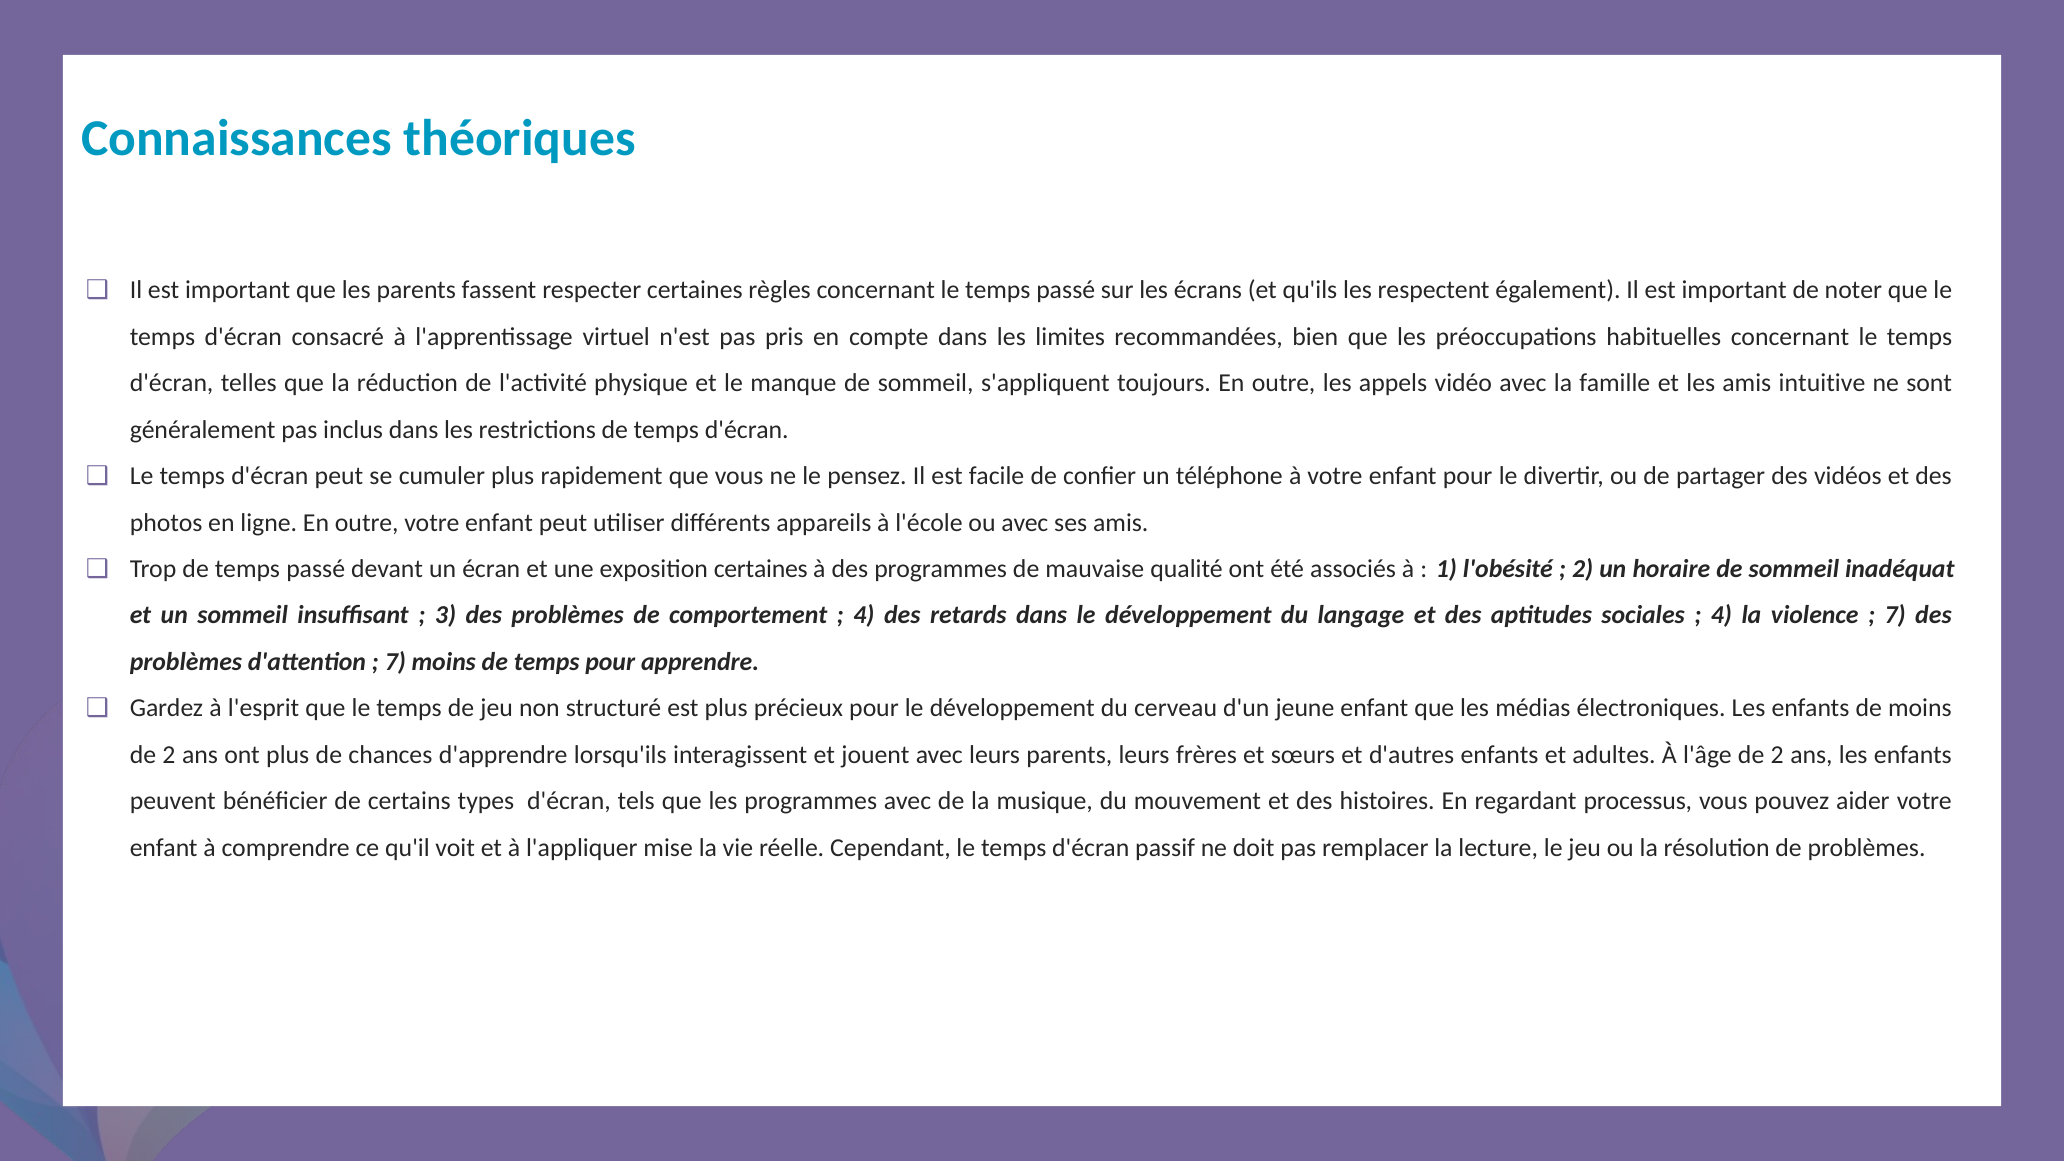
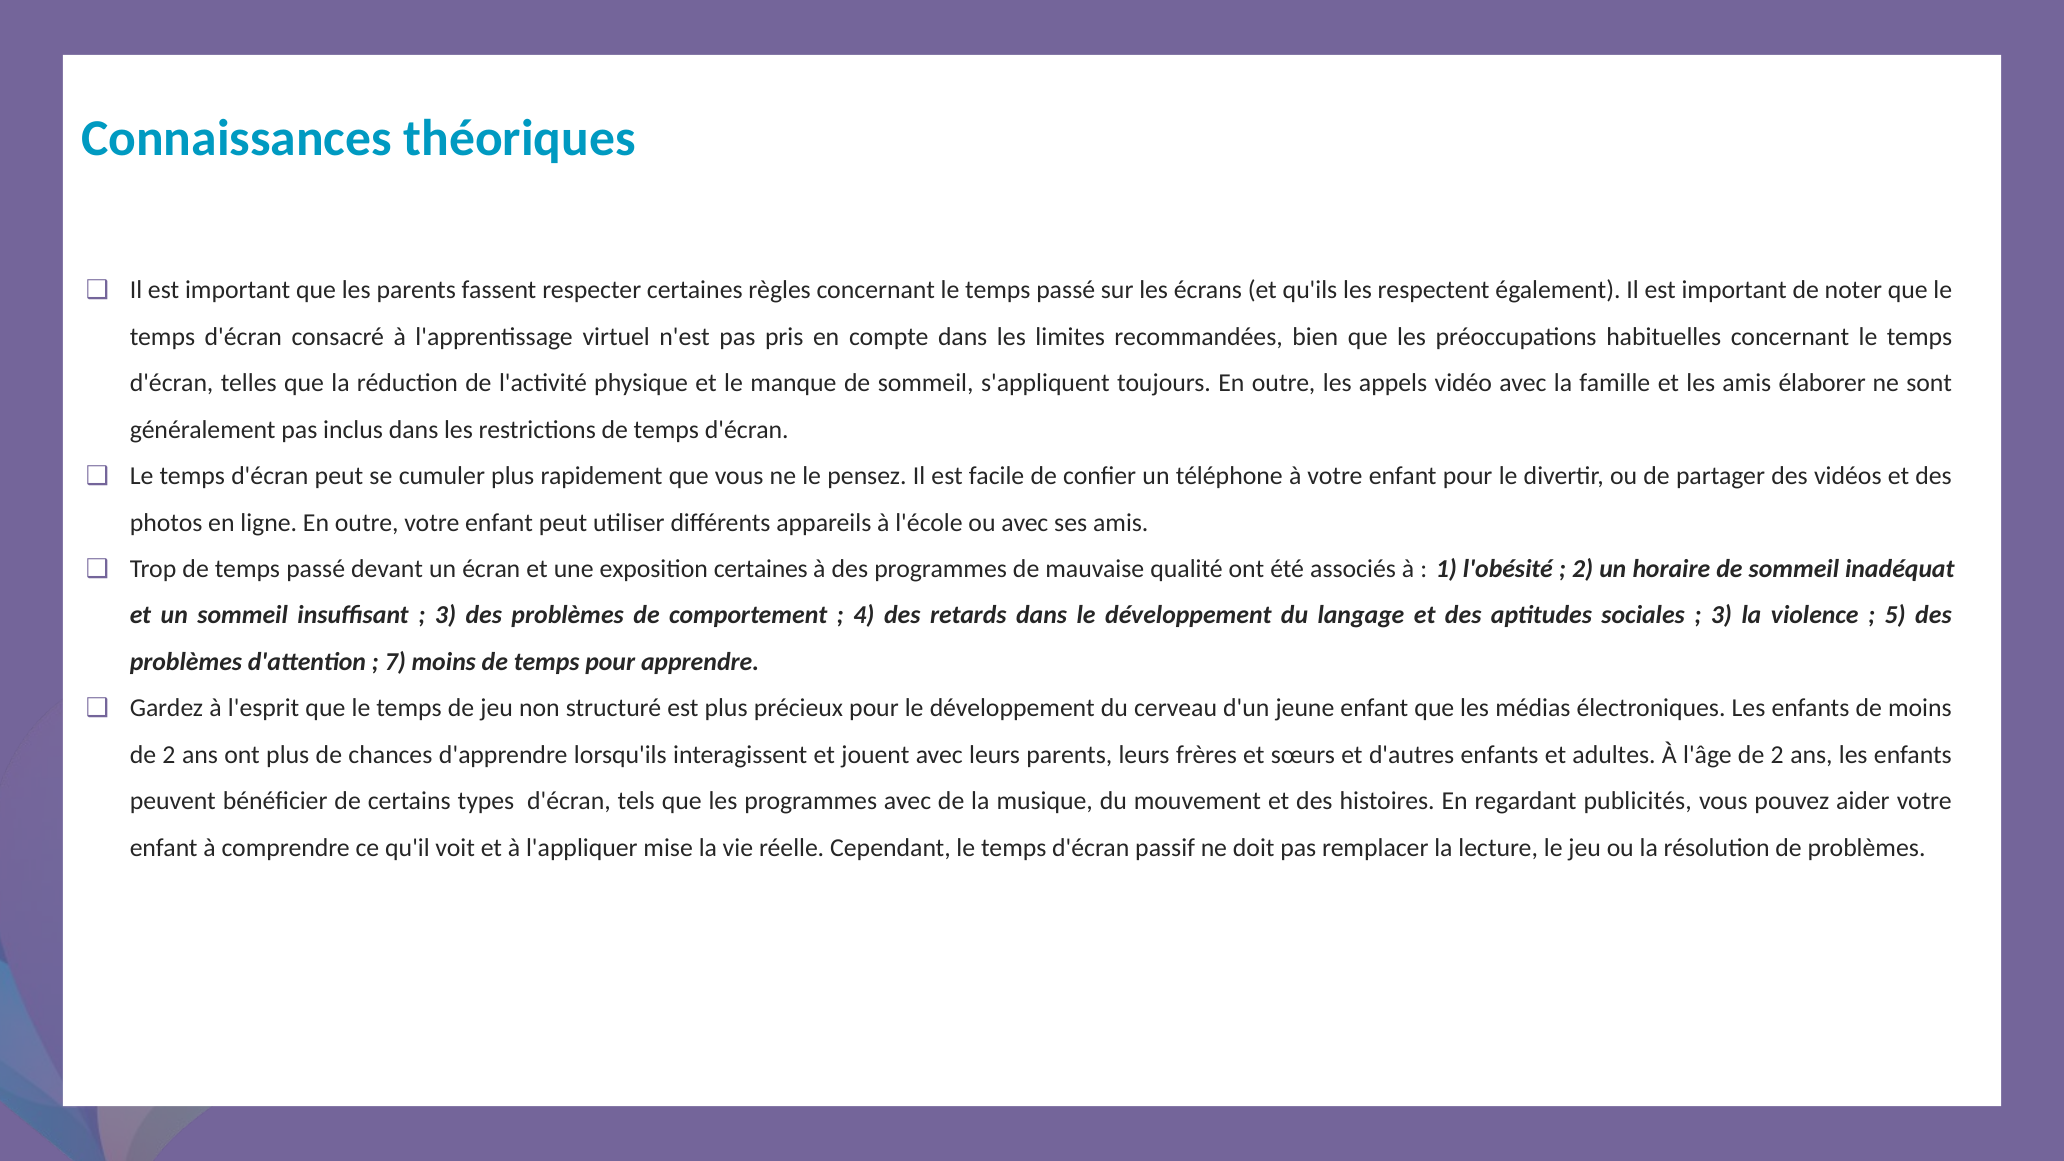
intuitive: intuitive -> élaborer (1822, 383)
4: 4 -> 3 (1721, 615)
7: 7 -> 5 (1895, 615)
processus: processus -> publicités (1638, 801)
